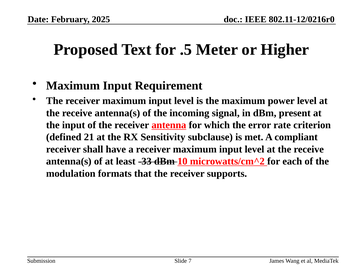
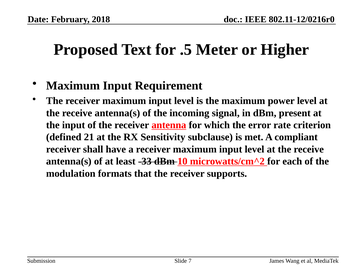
2025: 2025 -> 2018 (101, 19)
